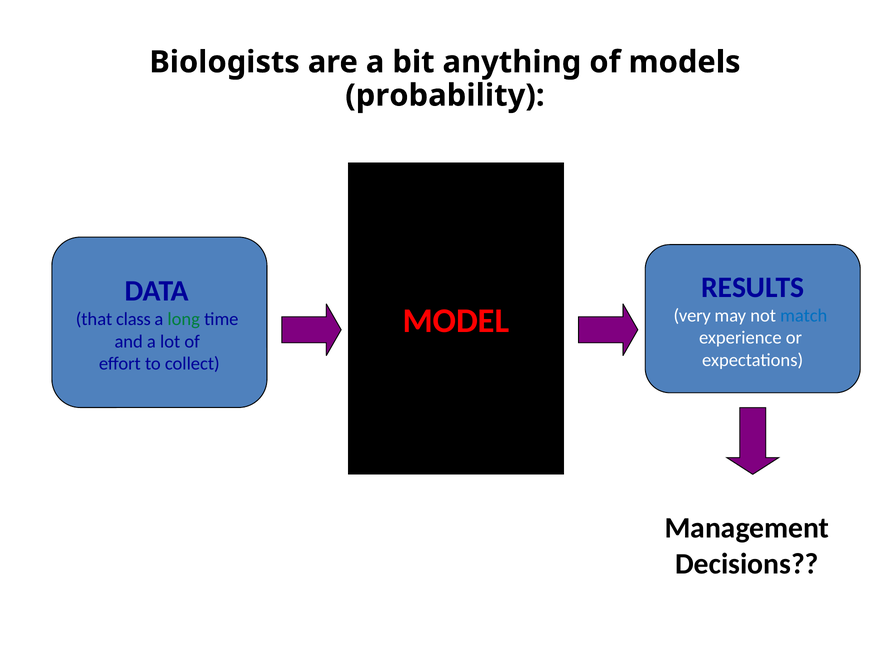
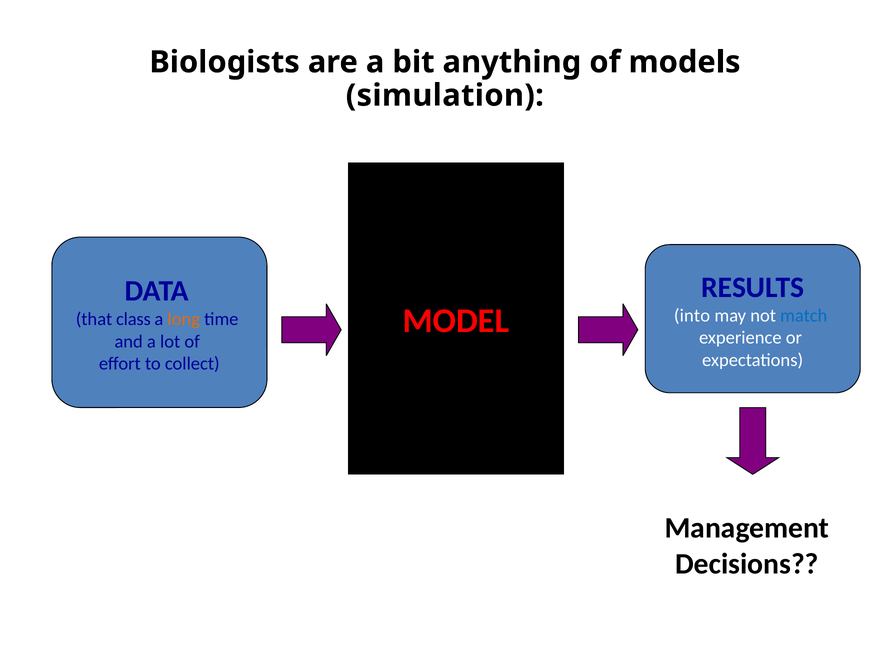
probability: probability -> simulation (445, 96)
very: very -> into (692, 316)
long colour: green -> orange (184, 319)
